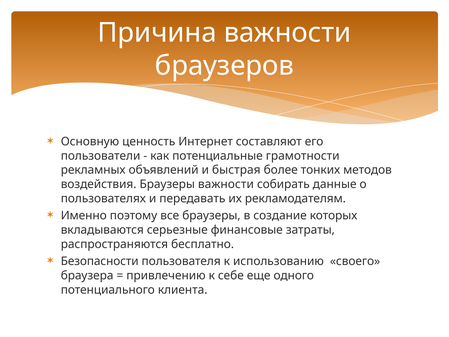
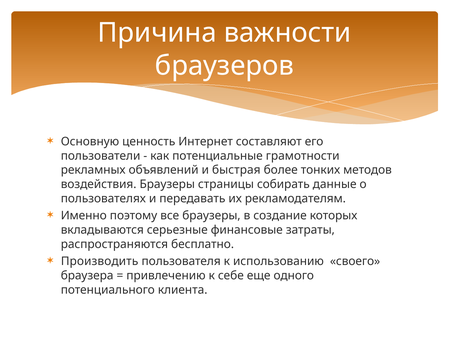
Браузеры важности: важности -> страницы (226, 184)
Безопасности: Безопасности -> Производить (100, 261)
